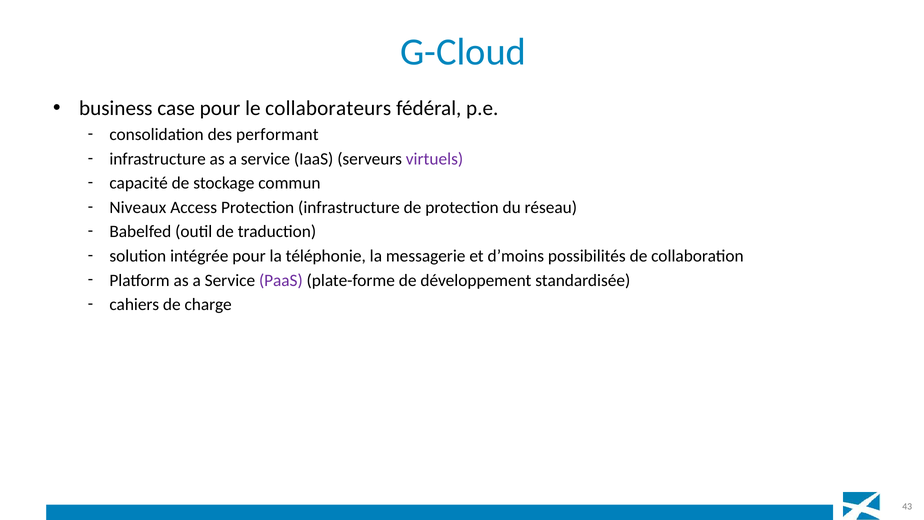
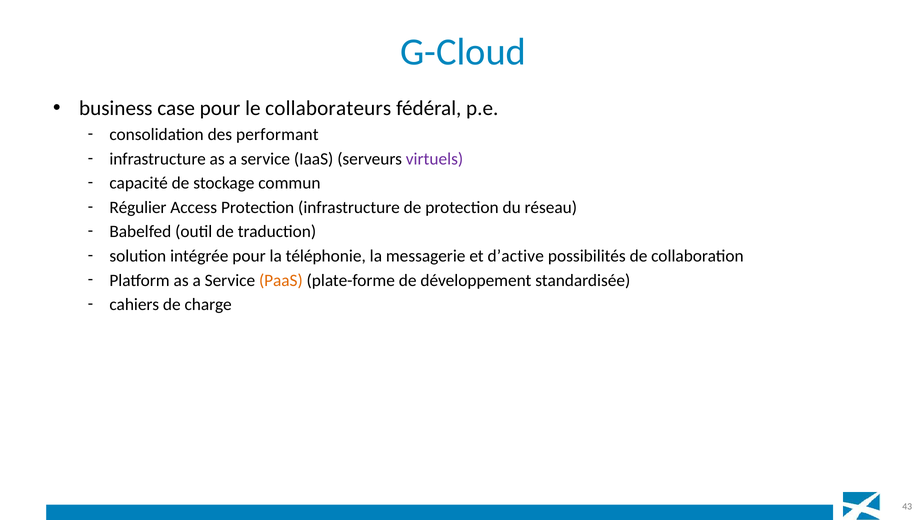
Niveaux: Niveaux -> Régulier (138, 207)
d’moins: d’moins -> d’active (516, 256)
PaaS colour: purple -> orange (281, 280)
